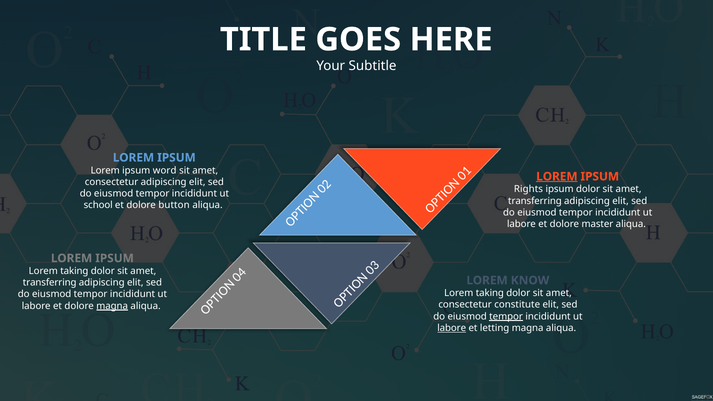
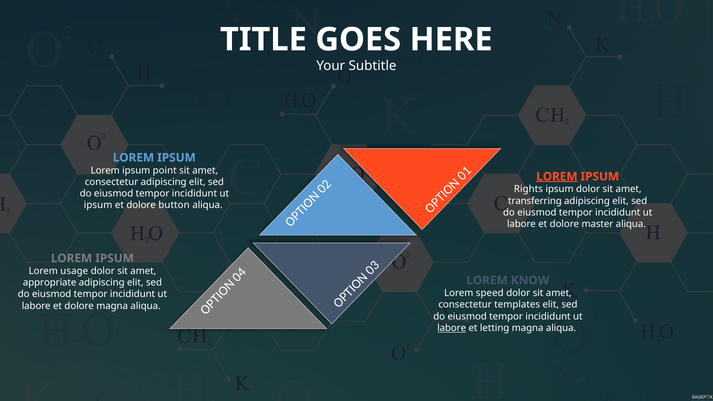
word: word -> point (165, 170)
school: school -> ipsum (98, 205)
taking: taking -> usage (74, 271)
transferring: transferring -> appropriate (50, 283)
taking: taking -> speed (490, 293)
constitute: constitute -> templates (517, 305)
magna underline: present -> none (112, 306)
tempor underline: present -> none (506, 316)
